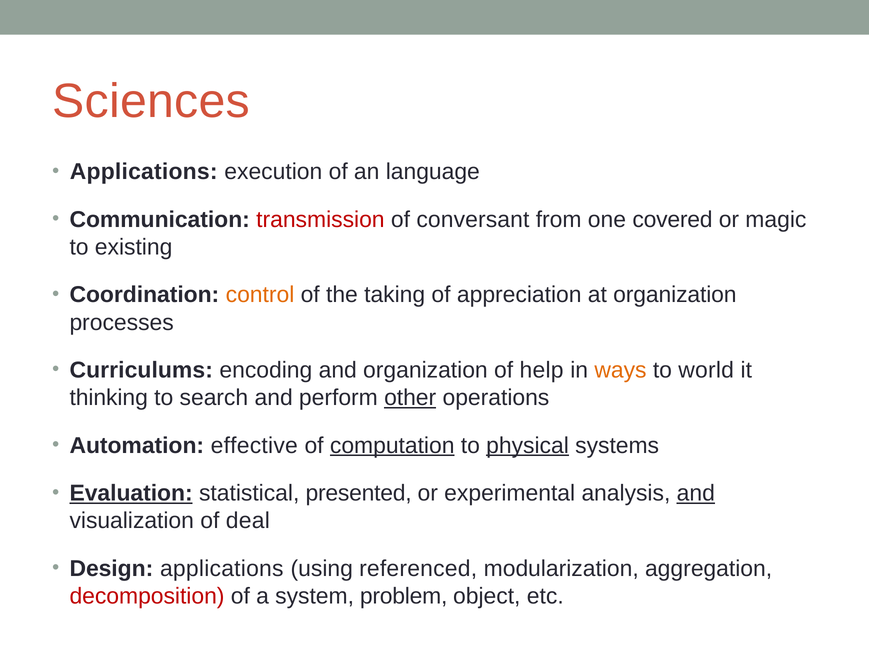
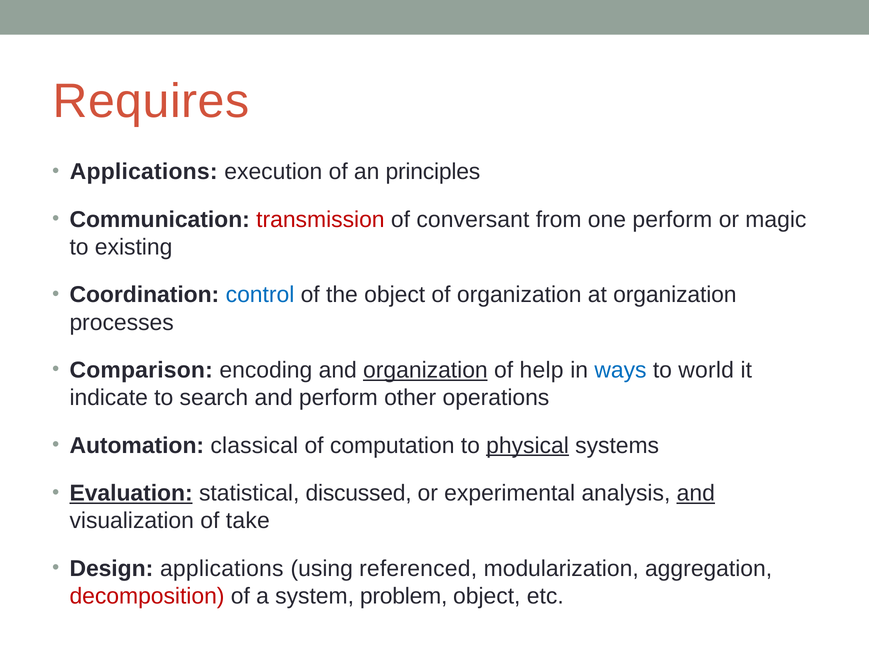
Sciences: Sciences -> Requires (151, 101)
language: language -> principles (433, 172)
one covered: covered -> perform (672, 220)
control colour: orange -> blue (260, 295)
the taking: taking -> object (395, 295)
of appreciation: appreciation -> organization (519, 295)
Curriculums: Curriculums -> Comparison (141, 370)
organization underline: none -> present (425, 370)
ways colour: orange -> blue (621, 370)
thinking: thinking -> indicate (109, 398)
other underline: present -> none (410, 398)
effective: effective -> classical (254, 445)
computation underline: present -> none (392, 445)
presented: presented -> discussed (359, 493)
deal: deal -> take (248, 521)
